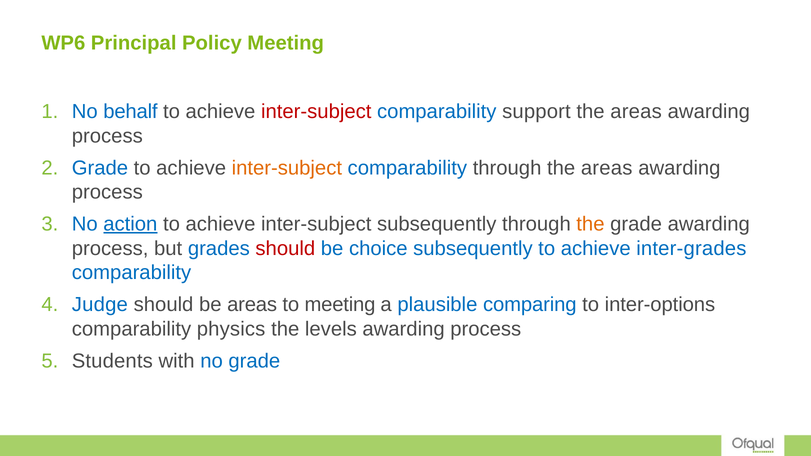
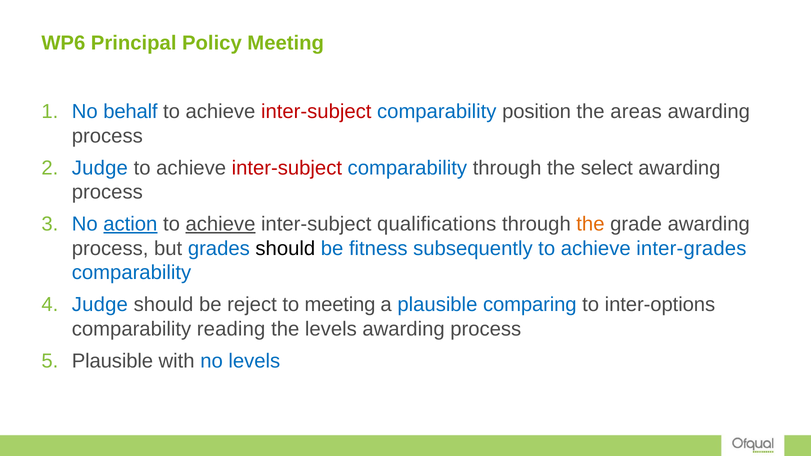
support: support -> position (537, 112)
Grade: Grade -> Judge (100, 168)
inter-subject colour: orange -> red (287, 168)
through the areas: areas -> select (607, 168)
achieve underline: none -> present (220, 224)
inter-subject subsequently: subsequently -> qualifications (437, 224)
should colour: red -> black (285, 249)
choice: choice -> fitness (378, 249)
be areas: areas -> reject (252, 305)
physics: physics -> reading (231, 329)
Students: Students -> Plausible (112, 361)
no grade: grade -> levels (254, 361)
